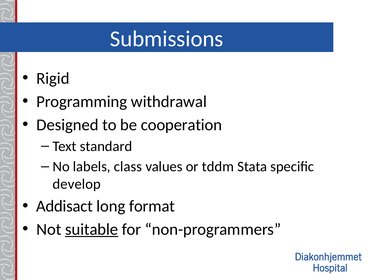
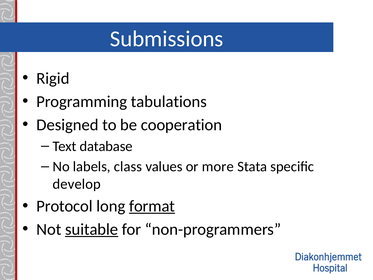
withdrawal: withdrawal -> tabulations (169, 101)
standard: standard -> database (106, 146)
tddm: tddm -> more (218, 166)
Addisact: Addisact -> Protocol (64, 206)
format underline: none -> present (152, 206)
